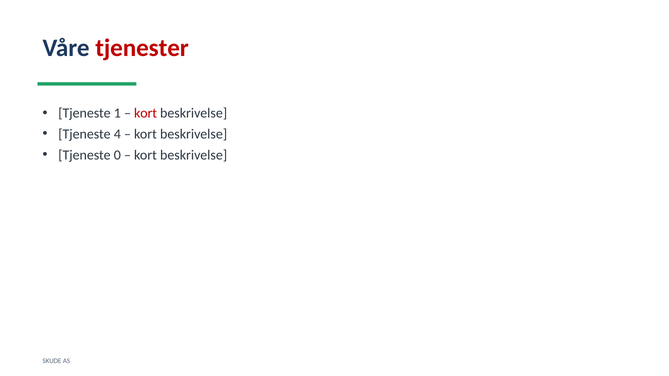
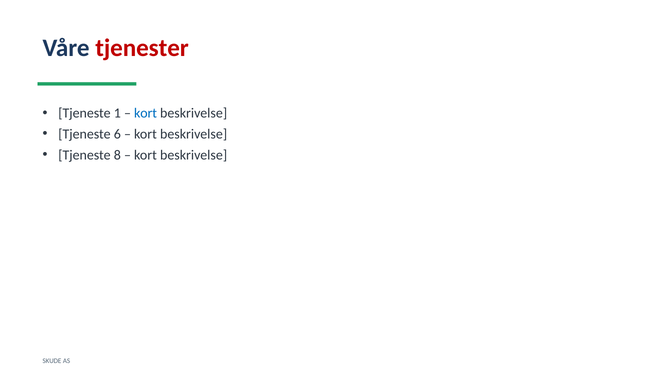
kort colour: red -> blue (146, 113)
4: 4 -> 6 (117, 134)
0: 0 -> 8 (117, 155)
